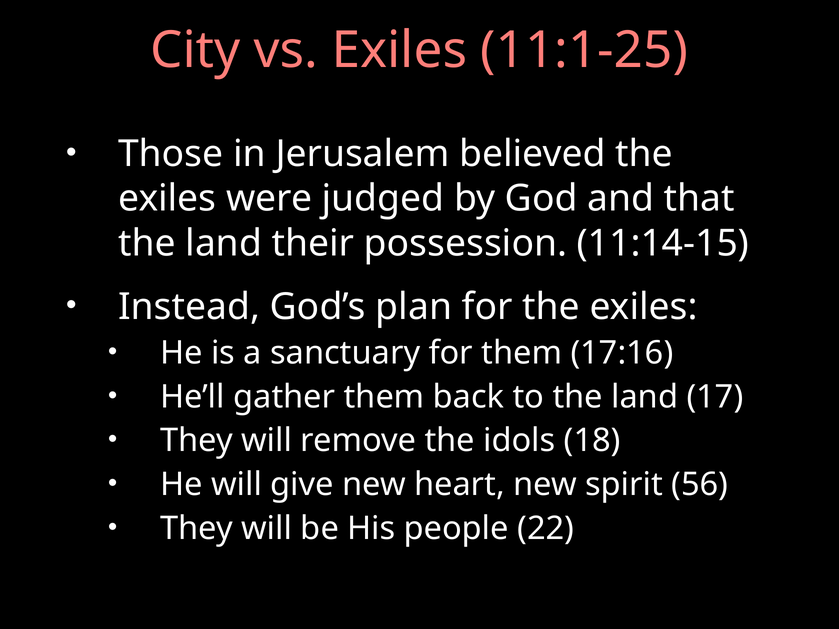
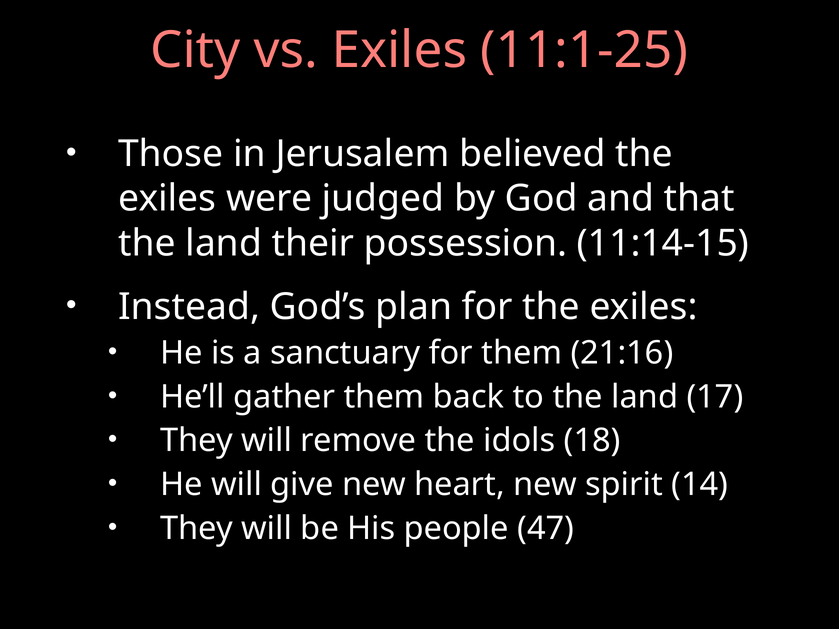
17:16: 17:16 -> 21:16 (622, 353)
56: 56 -> 14 (700, 485)
22: 22 -> 47 (546, 528)
